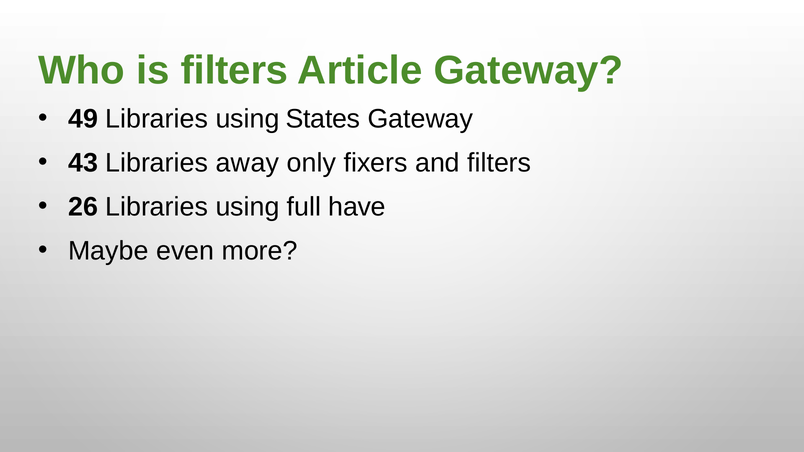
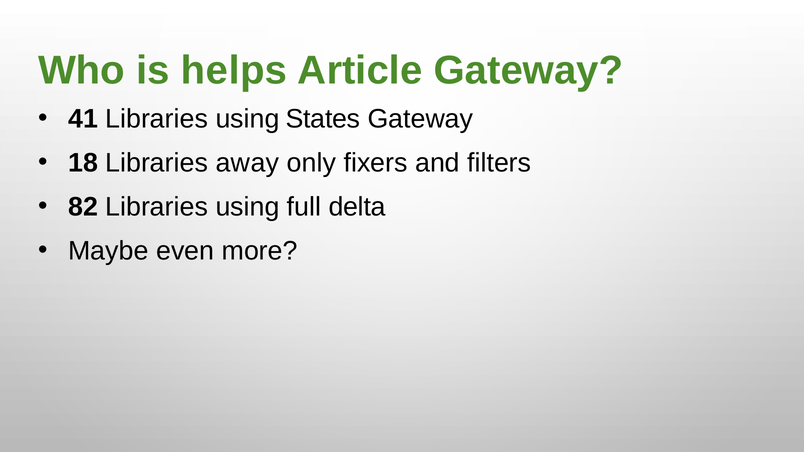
is filters: filters -> helps (234, 71)
49: 49 -> 41 (83, 119)
43: 43 -> 18 (83, 163)
26: 26 -> 82 (83, 207)
have: have -> delta (357, 207)
